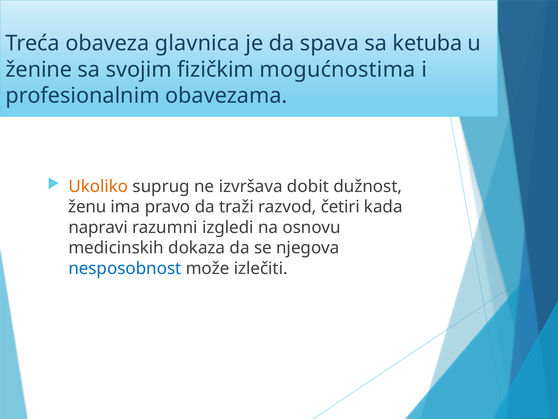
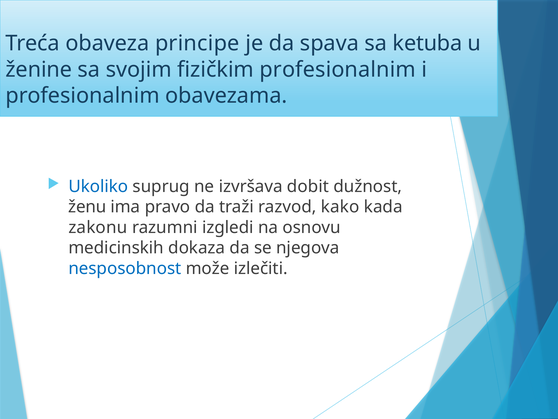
glavnica: glavnica -> principe (197, 43)
fizičkim mogućnostima: mogućnostima -> profesionalnim (338, 69)
Ukoliko colour: orange -> blue (98, 186)
četiri: četiri -> kako (340, 207)
napravi: napravi -> zakonu (98, 227)
